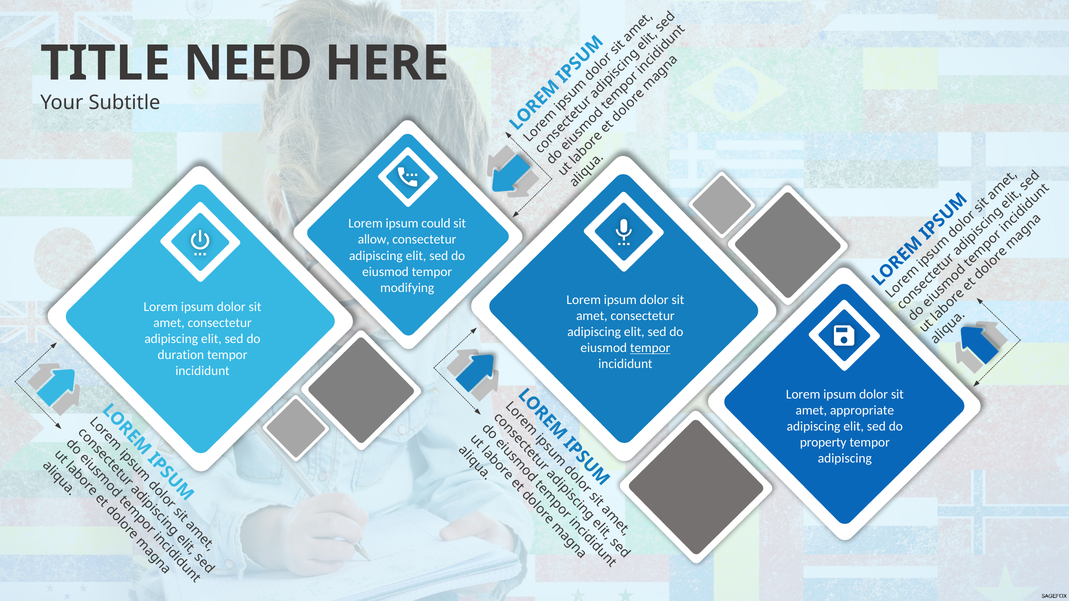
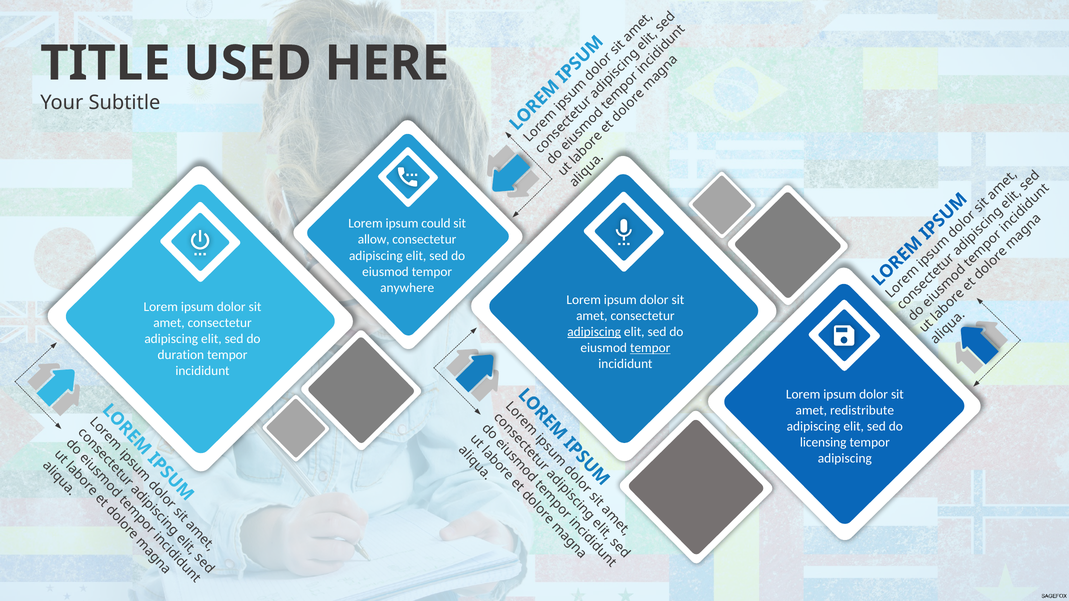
NEED: NEED -> USED (247, 63)
modifying: modifying -> anywhere (407, 288)
adipiscing underline: none -> present (594, 332)
appropriate: appropriate -> redistribute (862, 410)
property: property -> licensing (823, 442)
